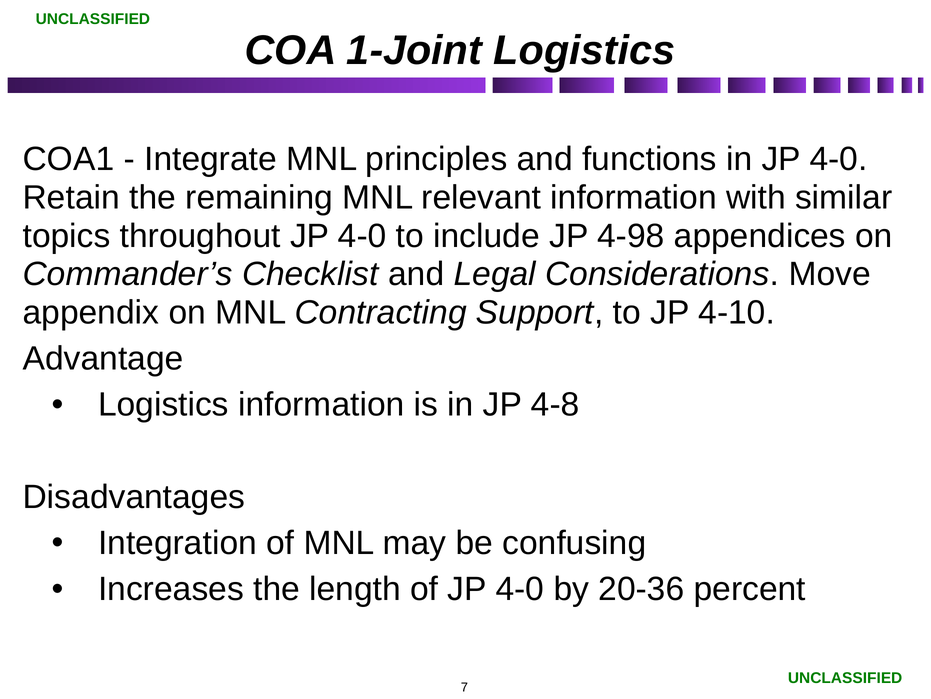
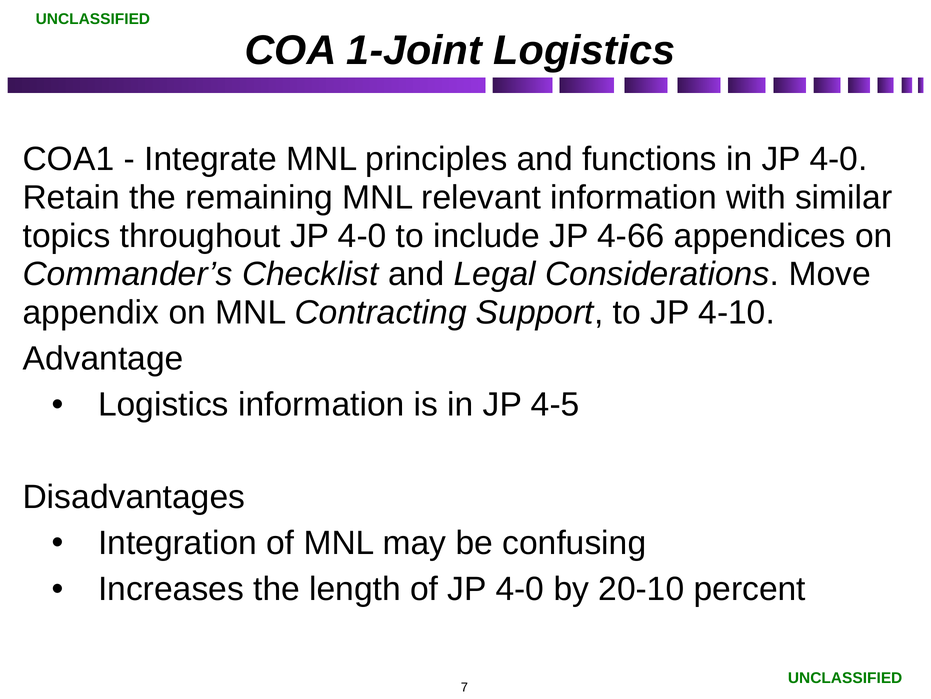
4-98: 4-98 -> 4-66 (631, 236)
4-8: 4-8 -> 4-5 (555, 404)
20-36: 20-36 -> 20-10 (641, 589)
